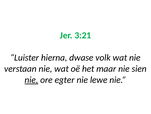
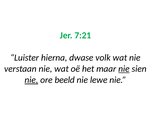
3:21: 3:21 -> 7:21 (83, 35)
nie underline: none -> present (124, 68)
egter: egter -> beeld (65, 79)
